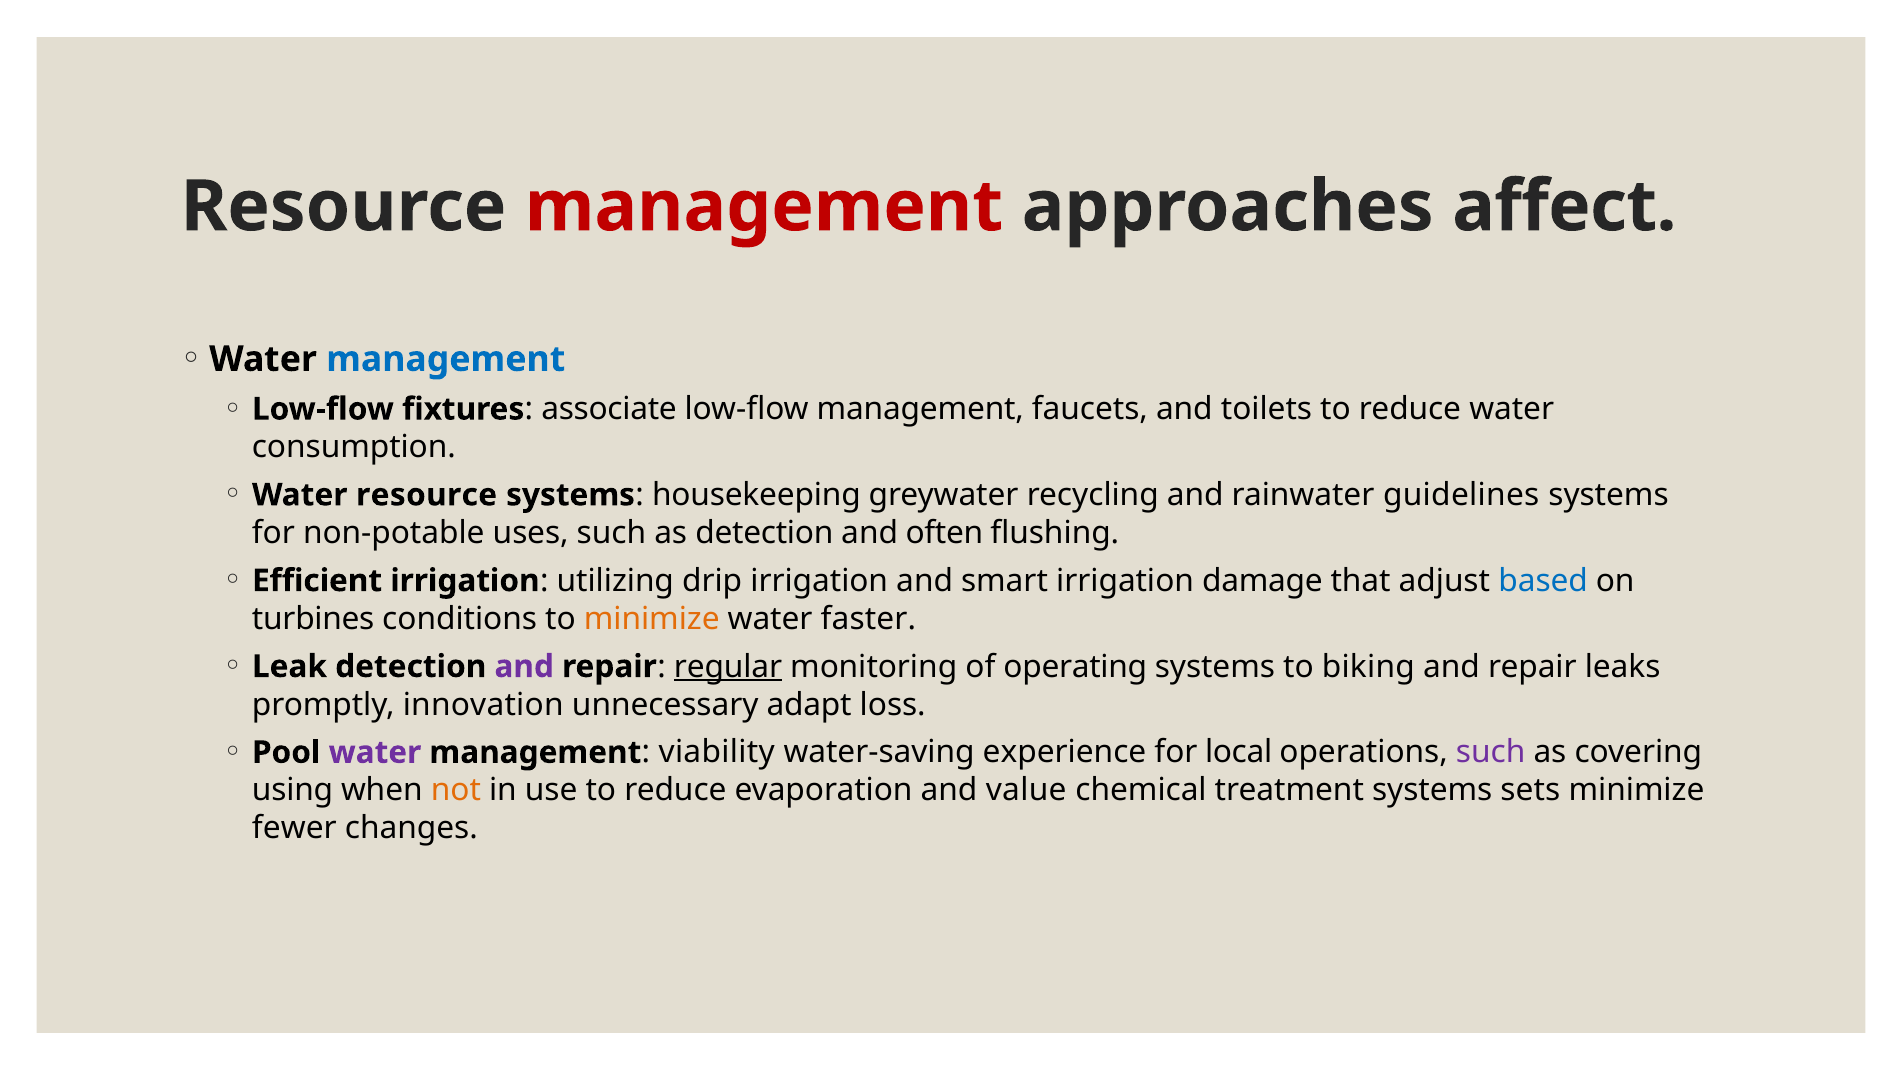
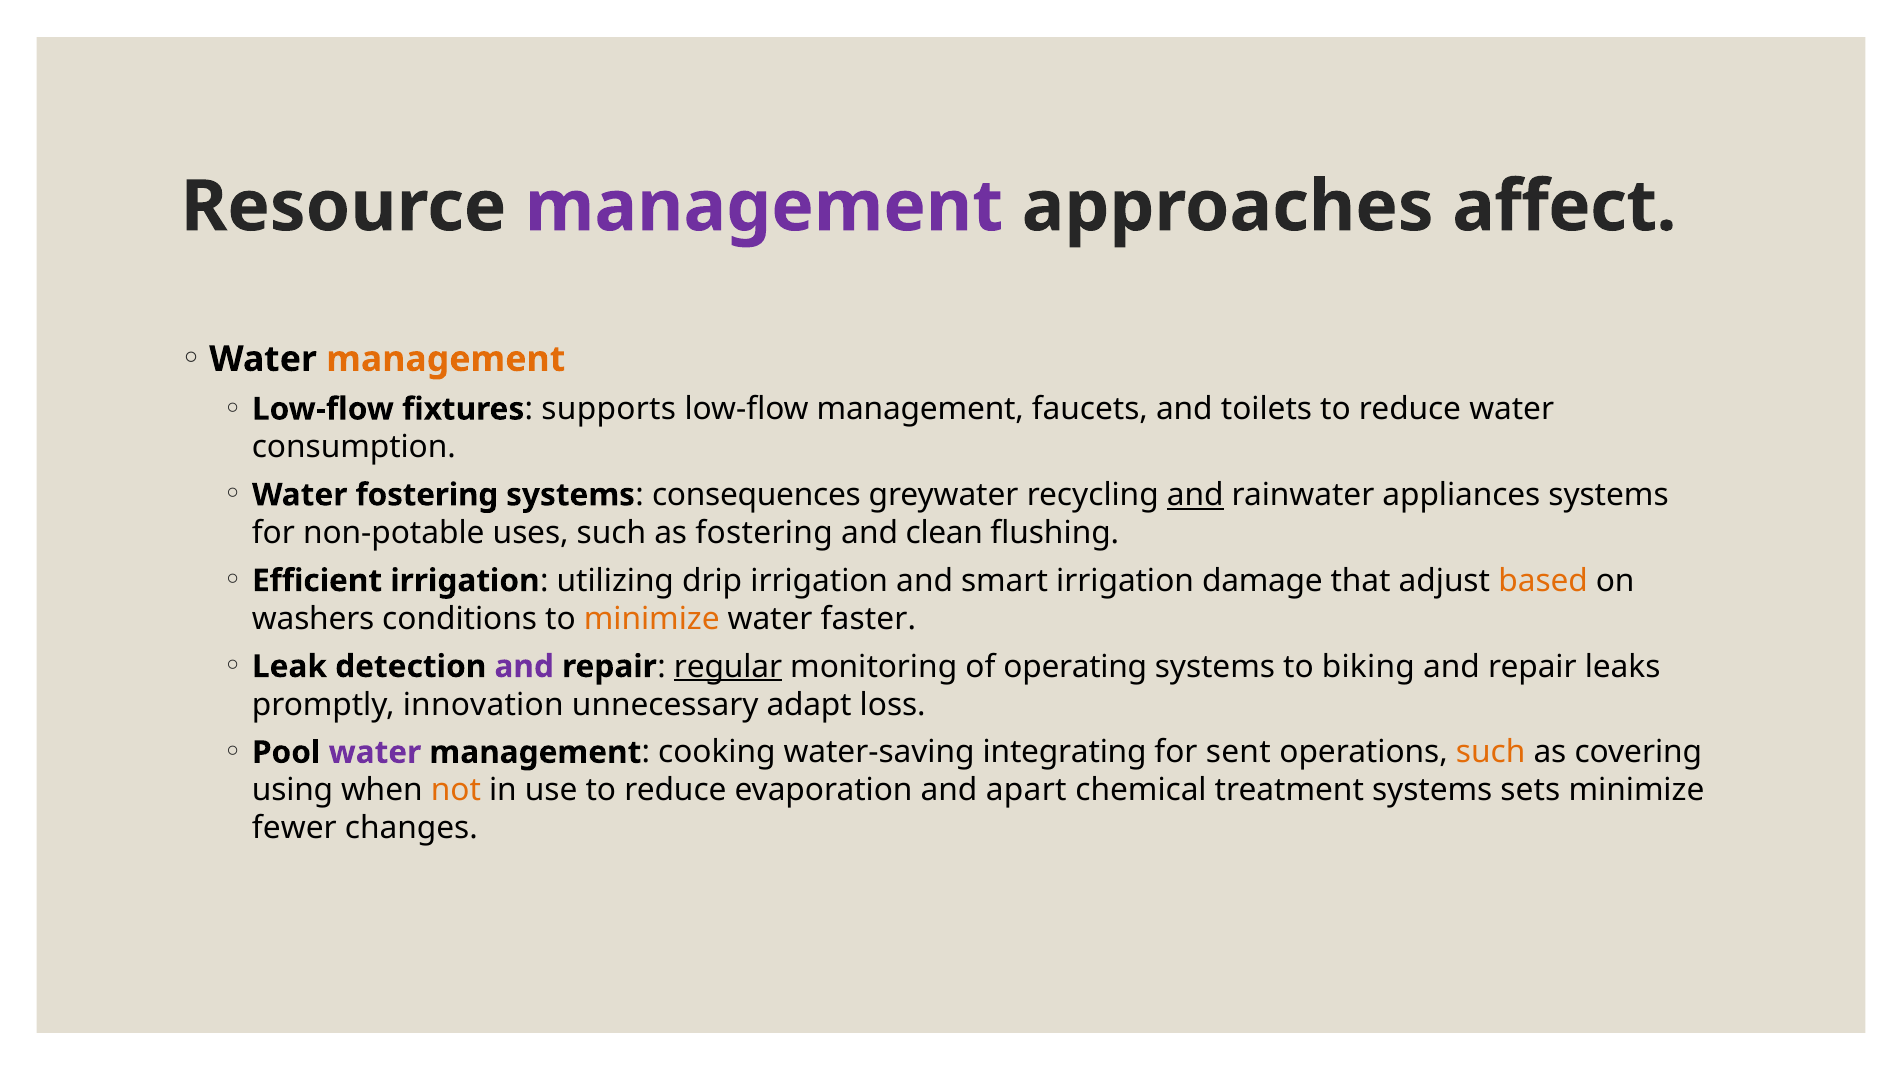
management colour: red -> purple (764, 207)
management colour: blue -> orange (446, 359)
associate: associate -> supports (609, 409)
Water resource: resource -> fostering (427, 495)
housekeeping: housekeeping -> consequences (756, 495)
and underline: none -> present (1195, 495)
guidelines: guidelines -> appliances (1461, 495)
as detection: detection -> fostering (764, 533)
often: often -> clean (944, 533)
based colour: blue -> orange (1543, 581)
turbines: turbines -> washers (313, 619)
viability: viability -> cooking (717, 752)
experience: experience -> integrating (1065, 752)
local: local -> sent (1238, 752)
such colour: purple -> orange (1491, 752)
value: value -> apart (1026, 790)
